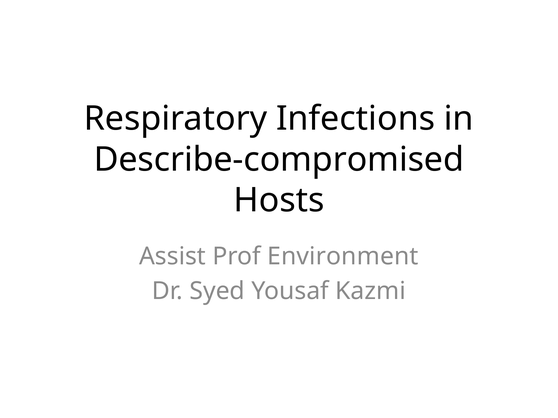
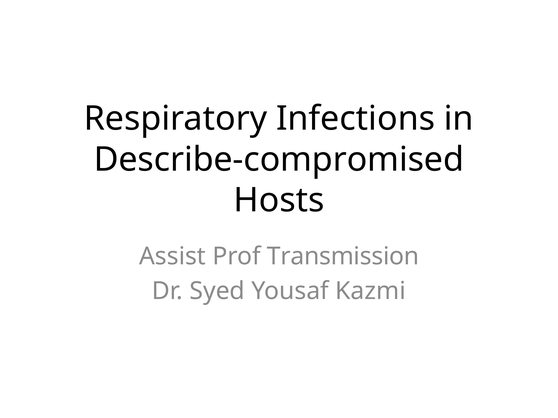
Environment: Environment -> Transmission (343, 257)
